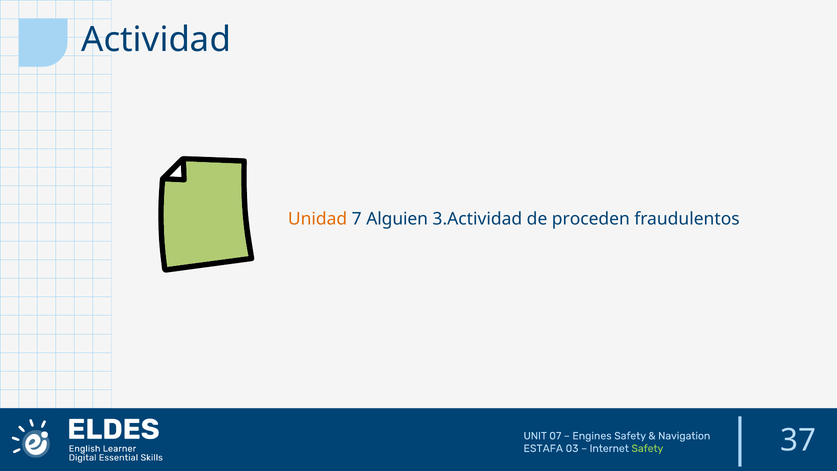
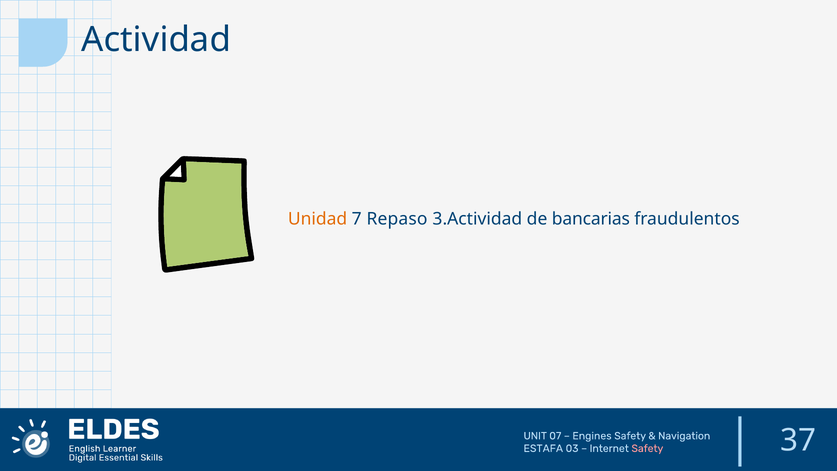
Alguien: Alguien -> Repaso (397, 219)
proceden: proceden -> bancarias (591, 219)
Safety colour: light green -> pink (647, 448)
